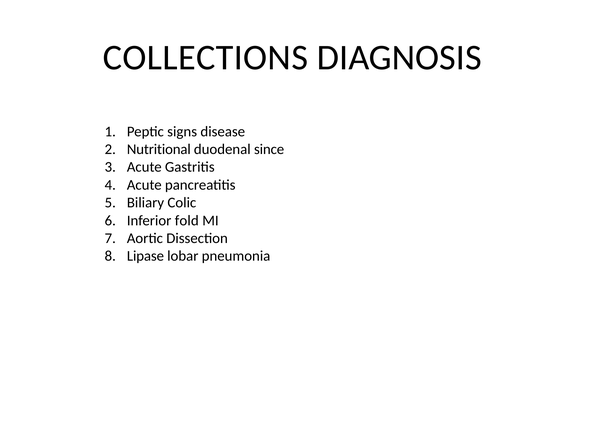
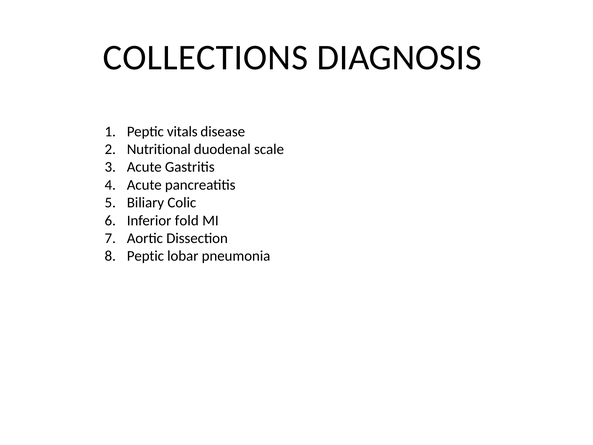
signs: signs -> vitals (182, 131)
since: since -> scale (269, 149)
Lipase: Lipase -> Peptic (145, 256)
